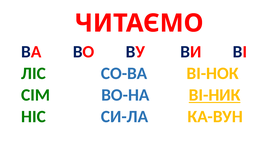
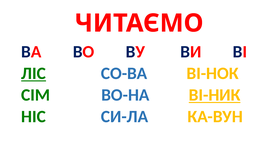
ЛІС underline: none -> present (34, 74)
